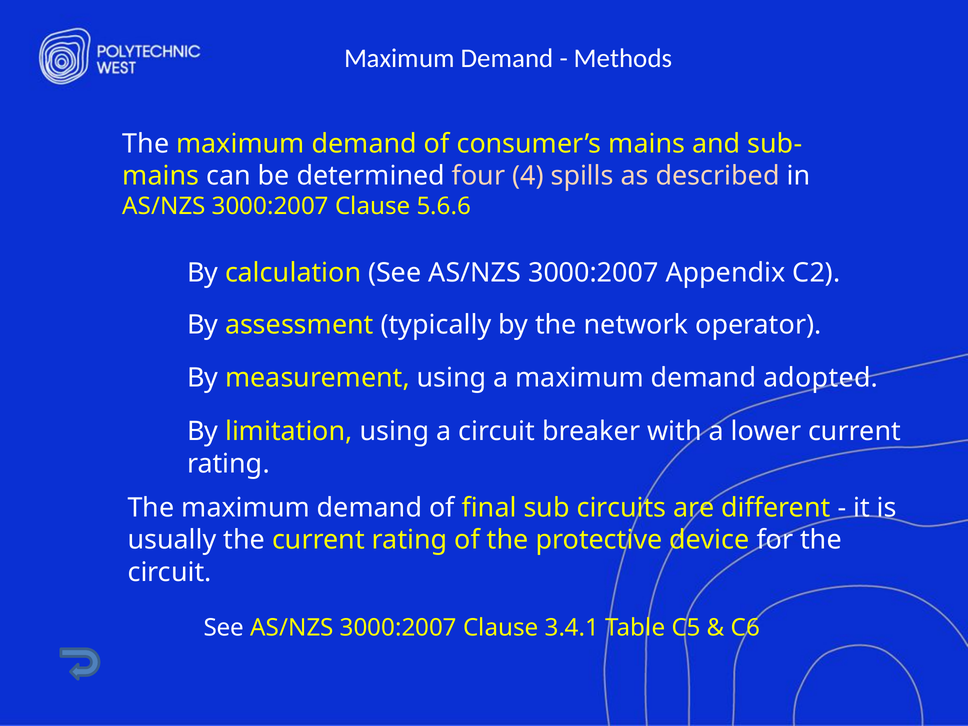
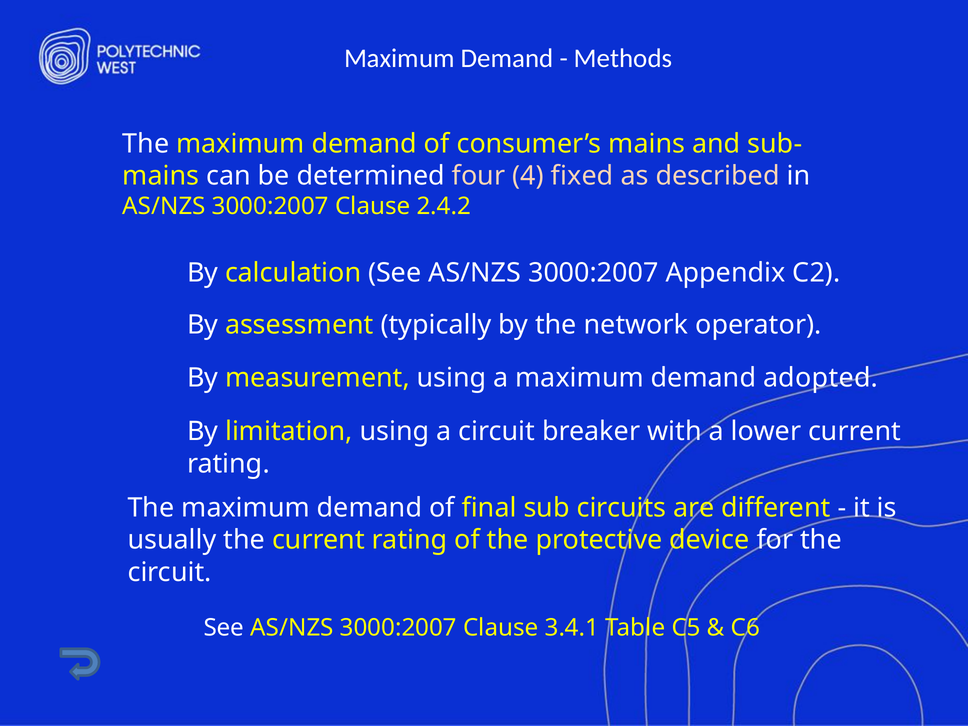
spills: spills -> fixed (582, 176)
5.6.6: 5.6.6 -> 2.4.2 (444, 206)
